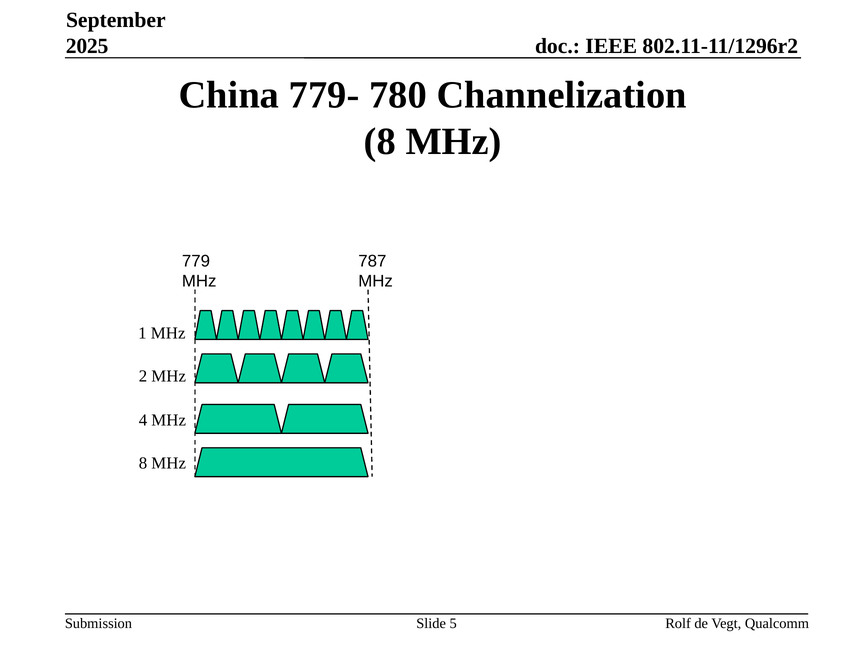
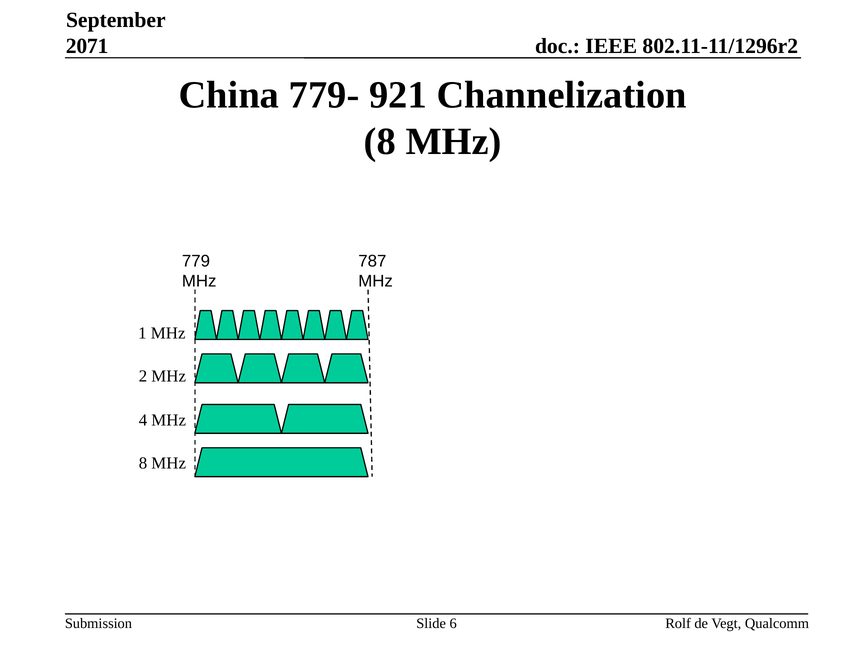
2025: 2025 -> 2071 (87, 46)
780: 780 -> 921 (398, 95)
5: 5 -> 6 (453, 623)
